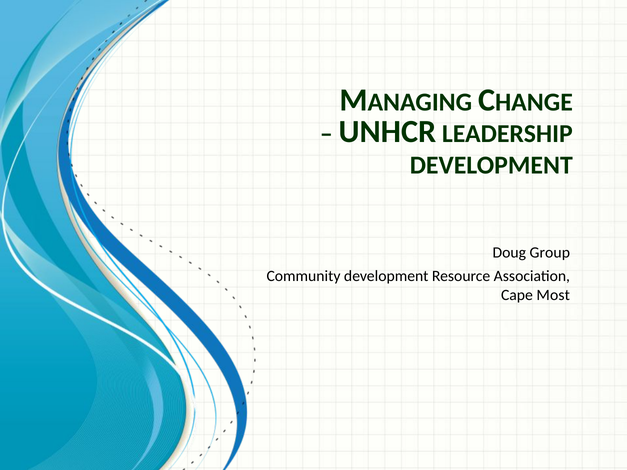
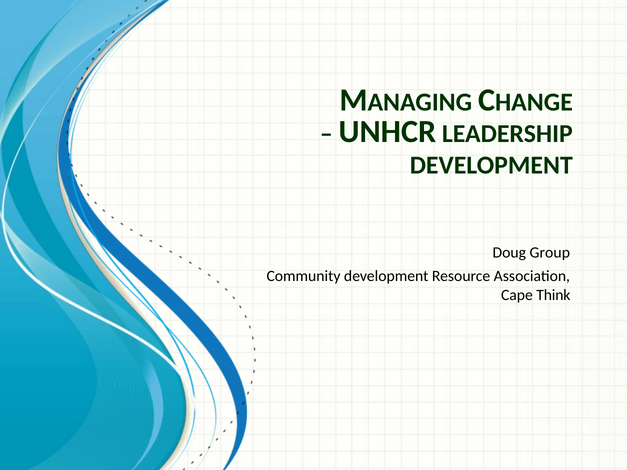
Most: Most -> Think (553, 295)
